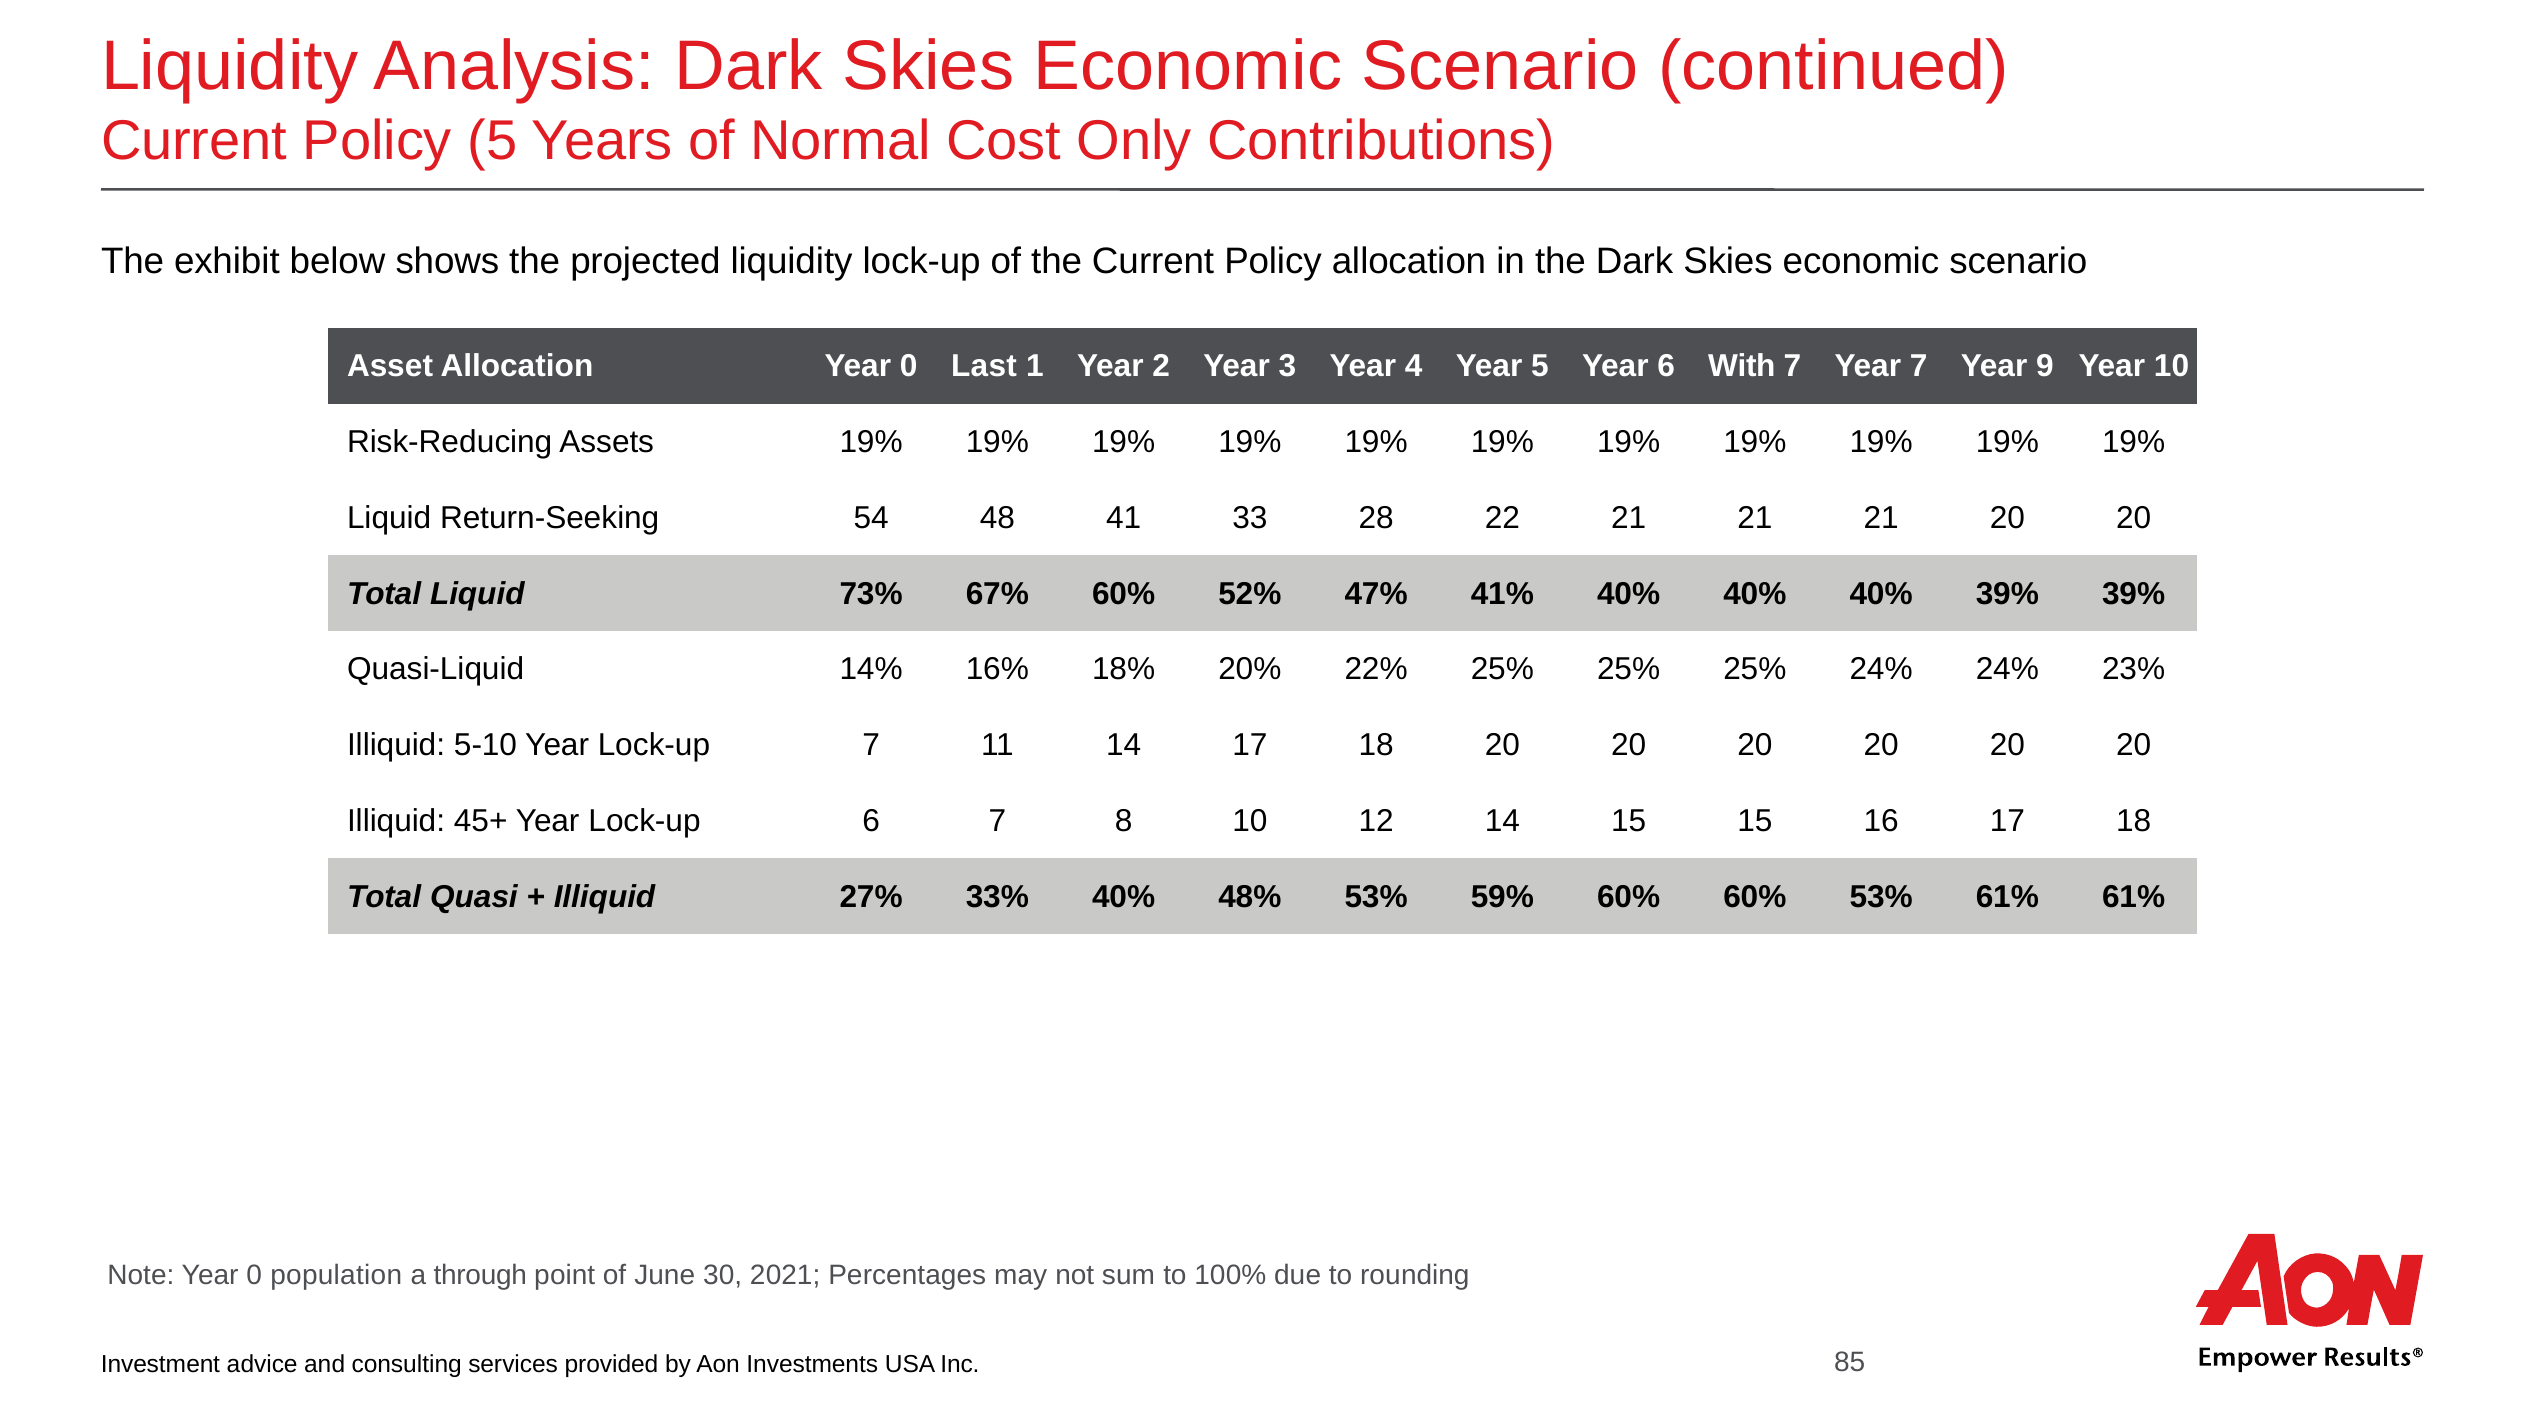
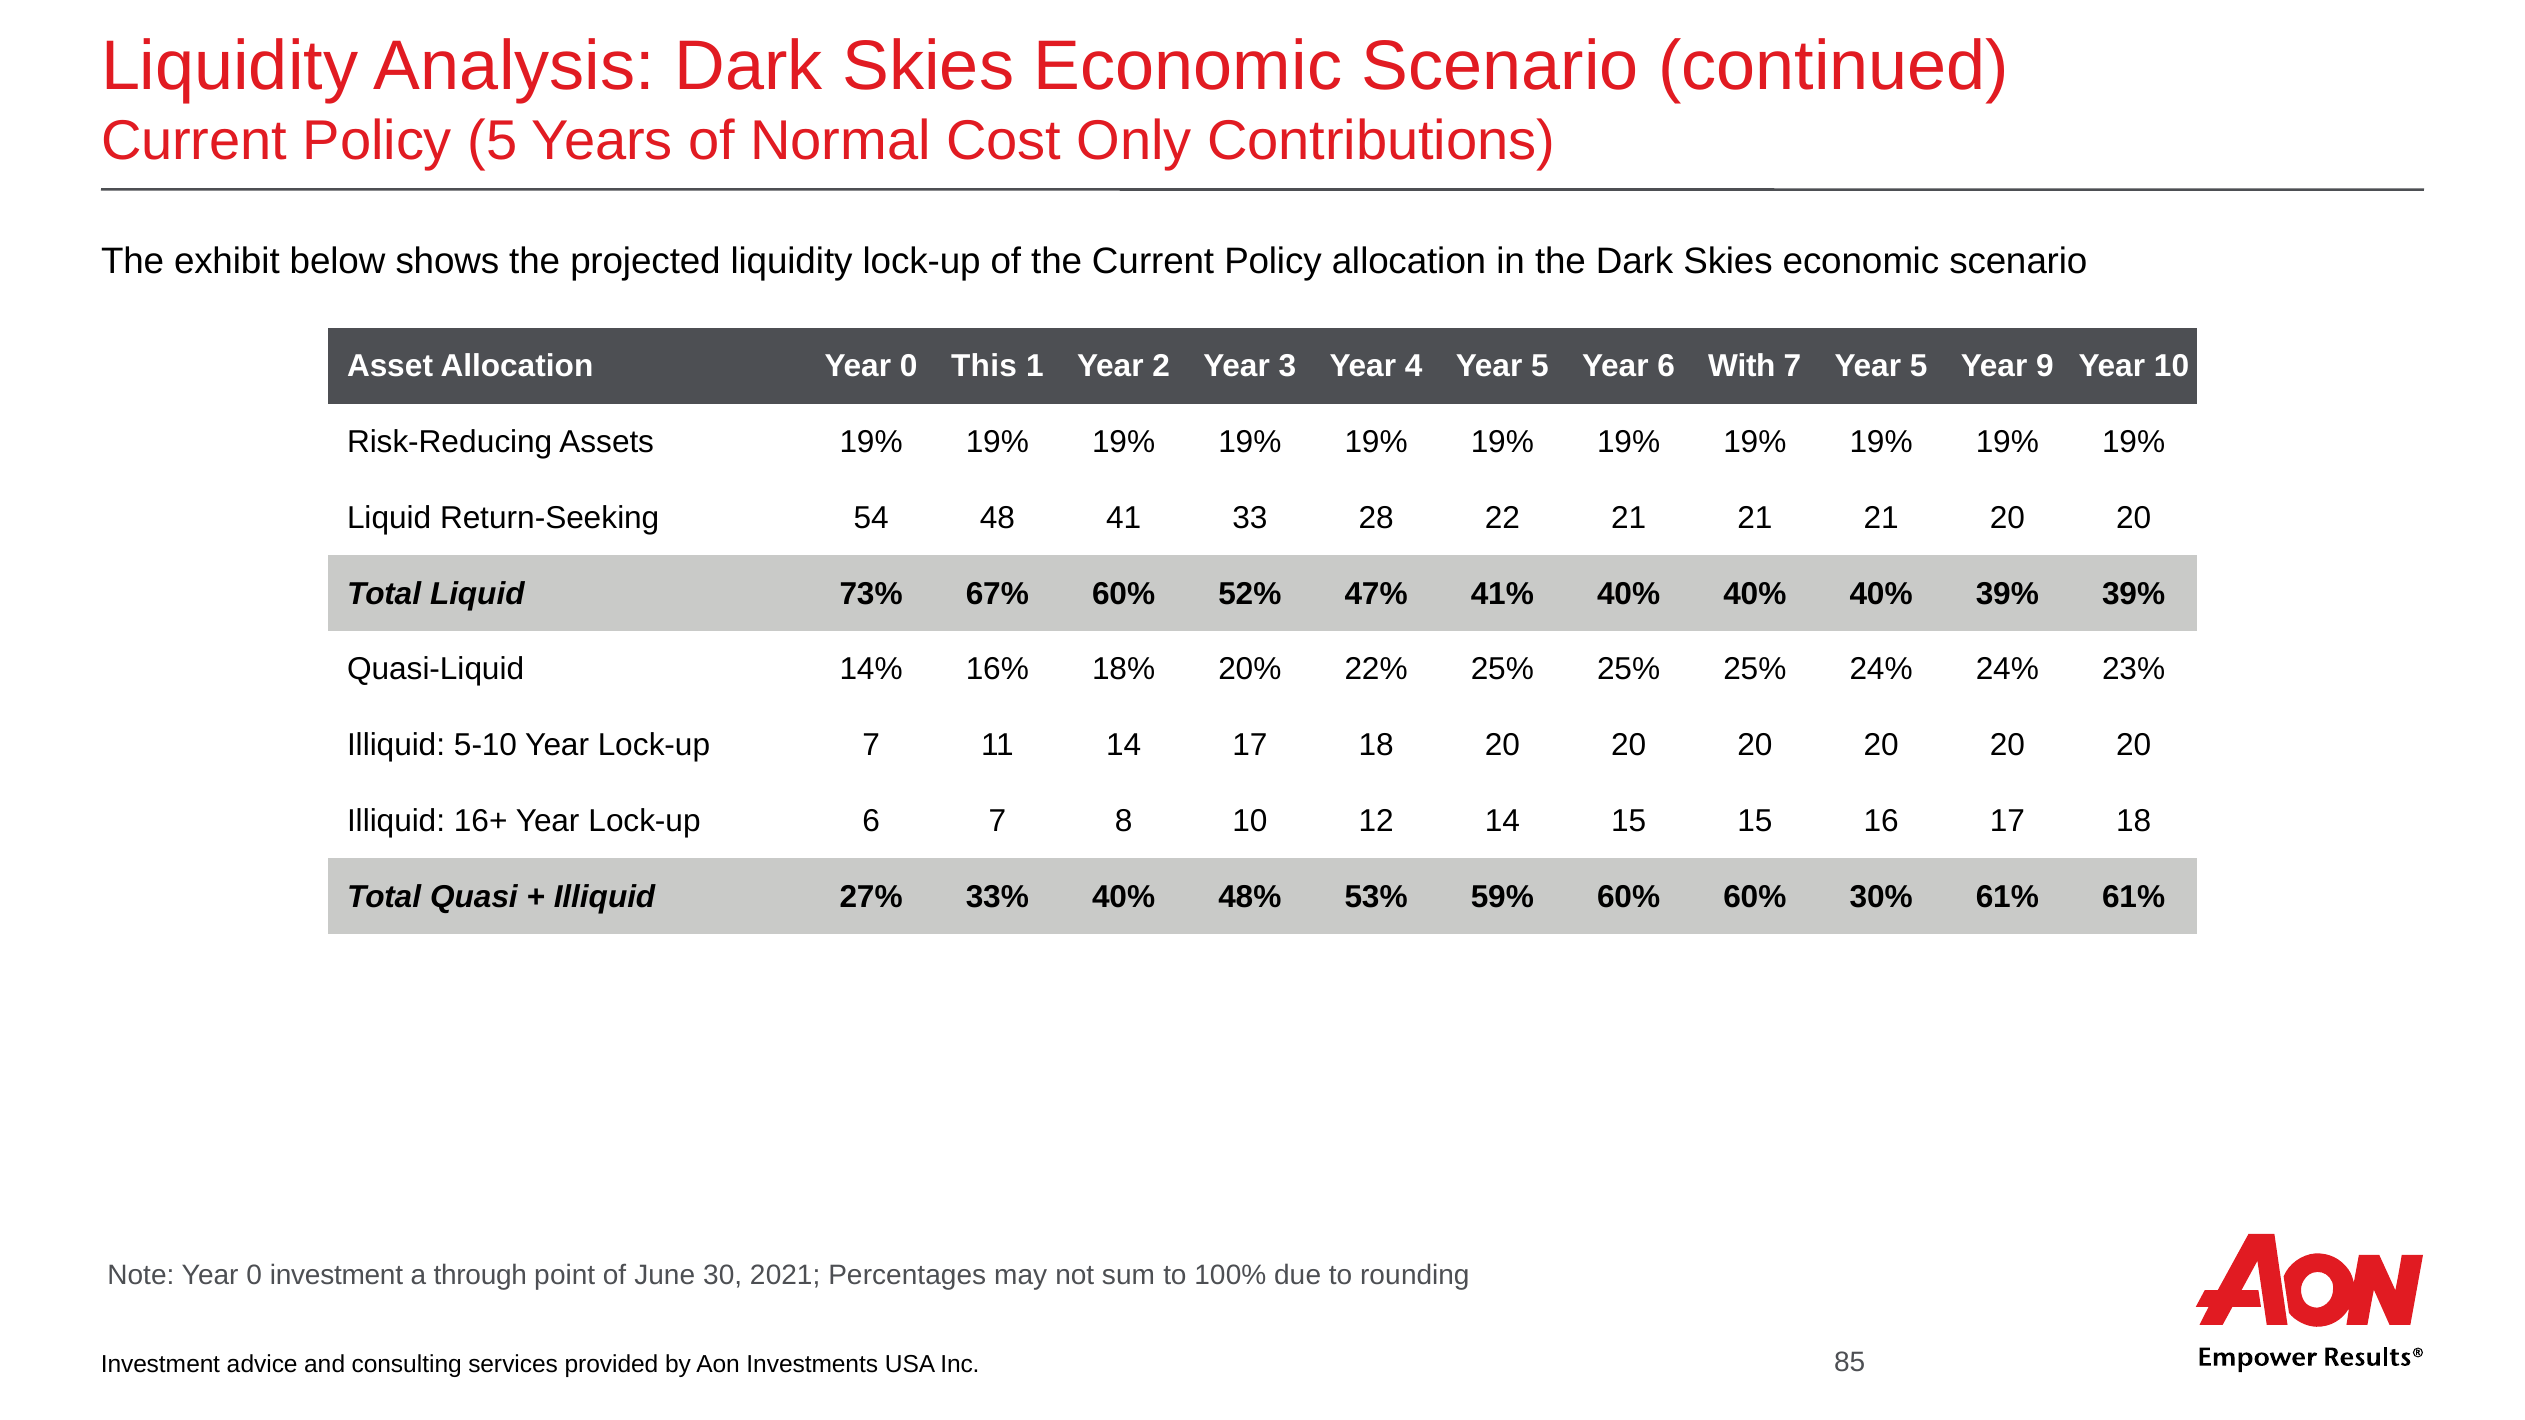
Last: Last -> This (984, 367)
7 Year 7: 7 -> 5 (1919, 367)
45+: 45+ -> 16+ (481, 821)
60% 53%: 53% -> 30% (1881, 897)
0 population: population -> investment (336, 1275)
